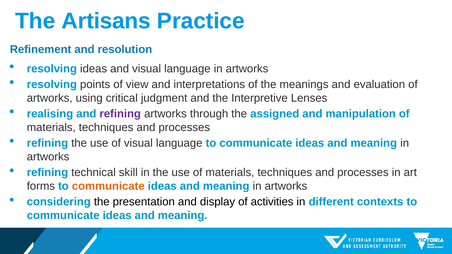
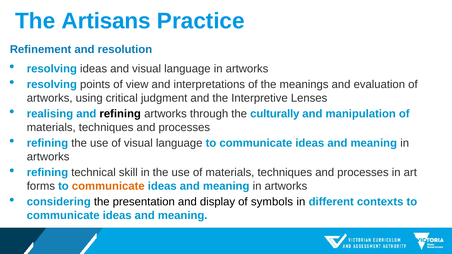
refining colour: purple -> black (120, 114)
assigned: assigned -> culturally (275, 114)
activities: activities -> symbols (272, 202)
